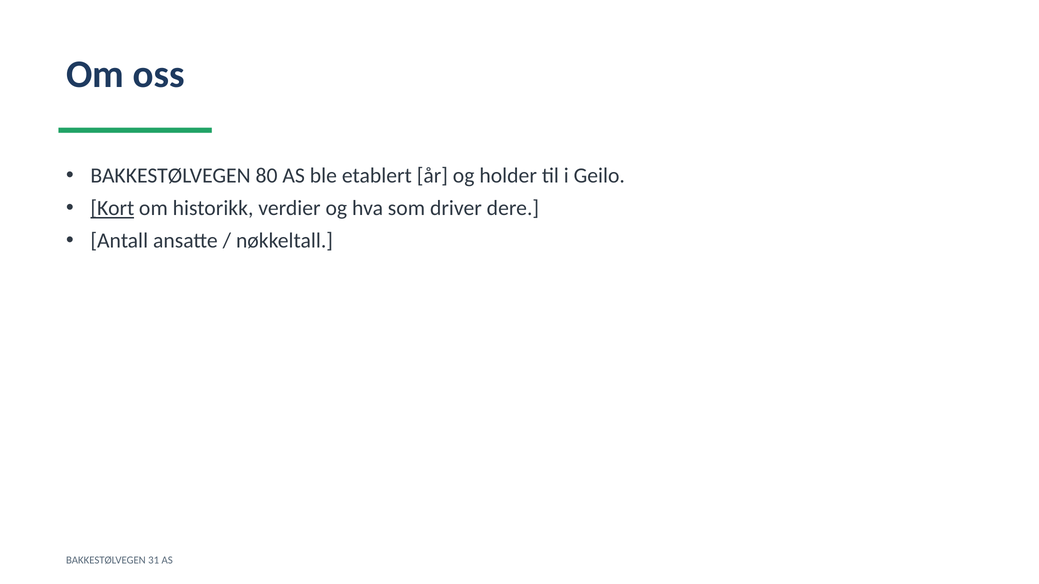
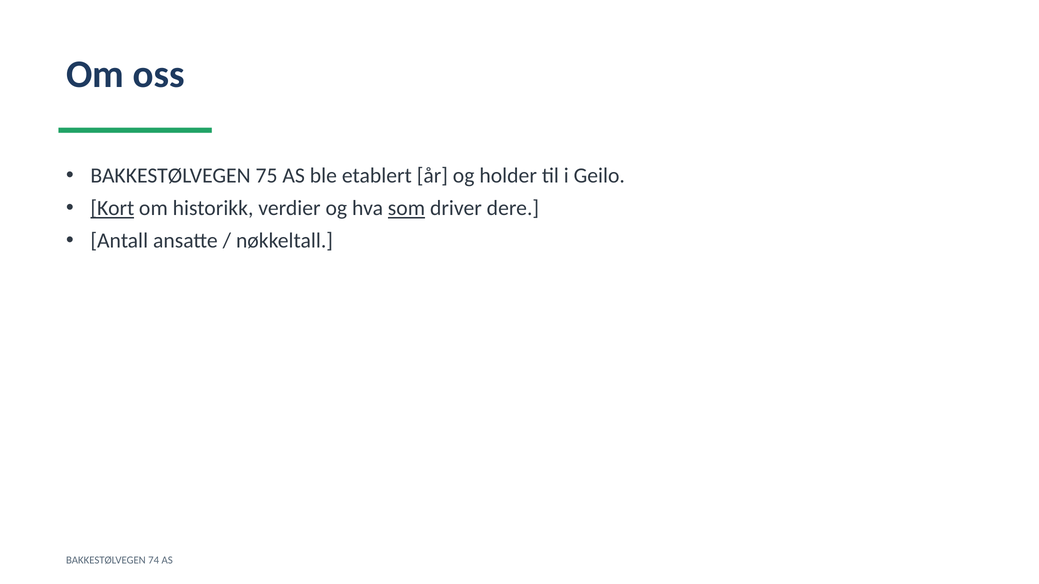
80: 80 -> 75 (267, 176)
som underline: none -> present (406, 208)
31: 31 -> 74 (154, 561)
